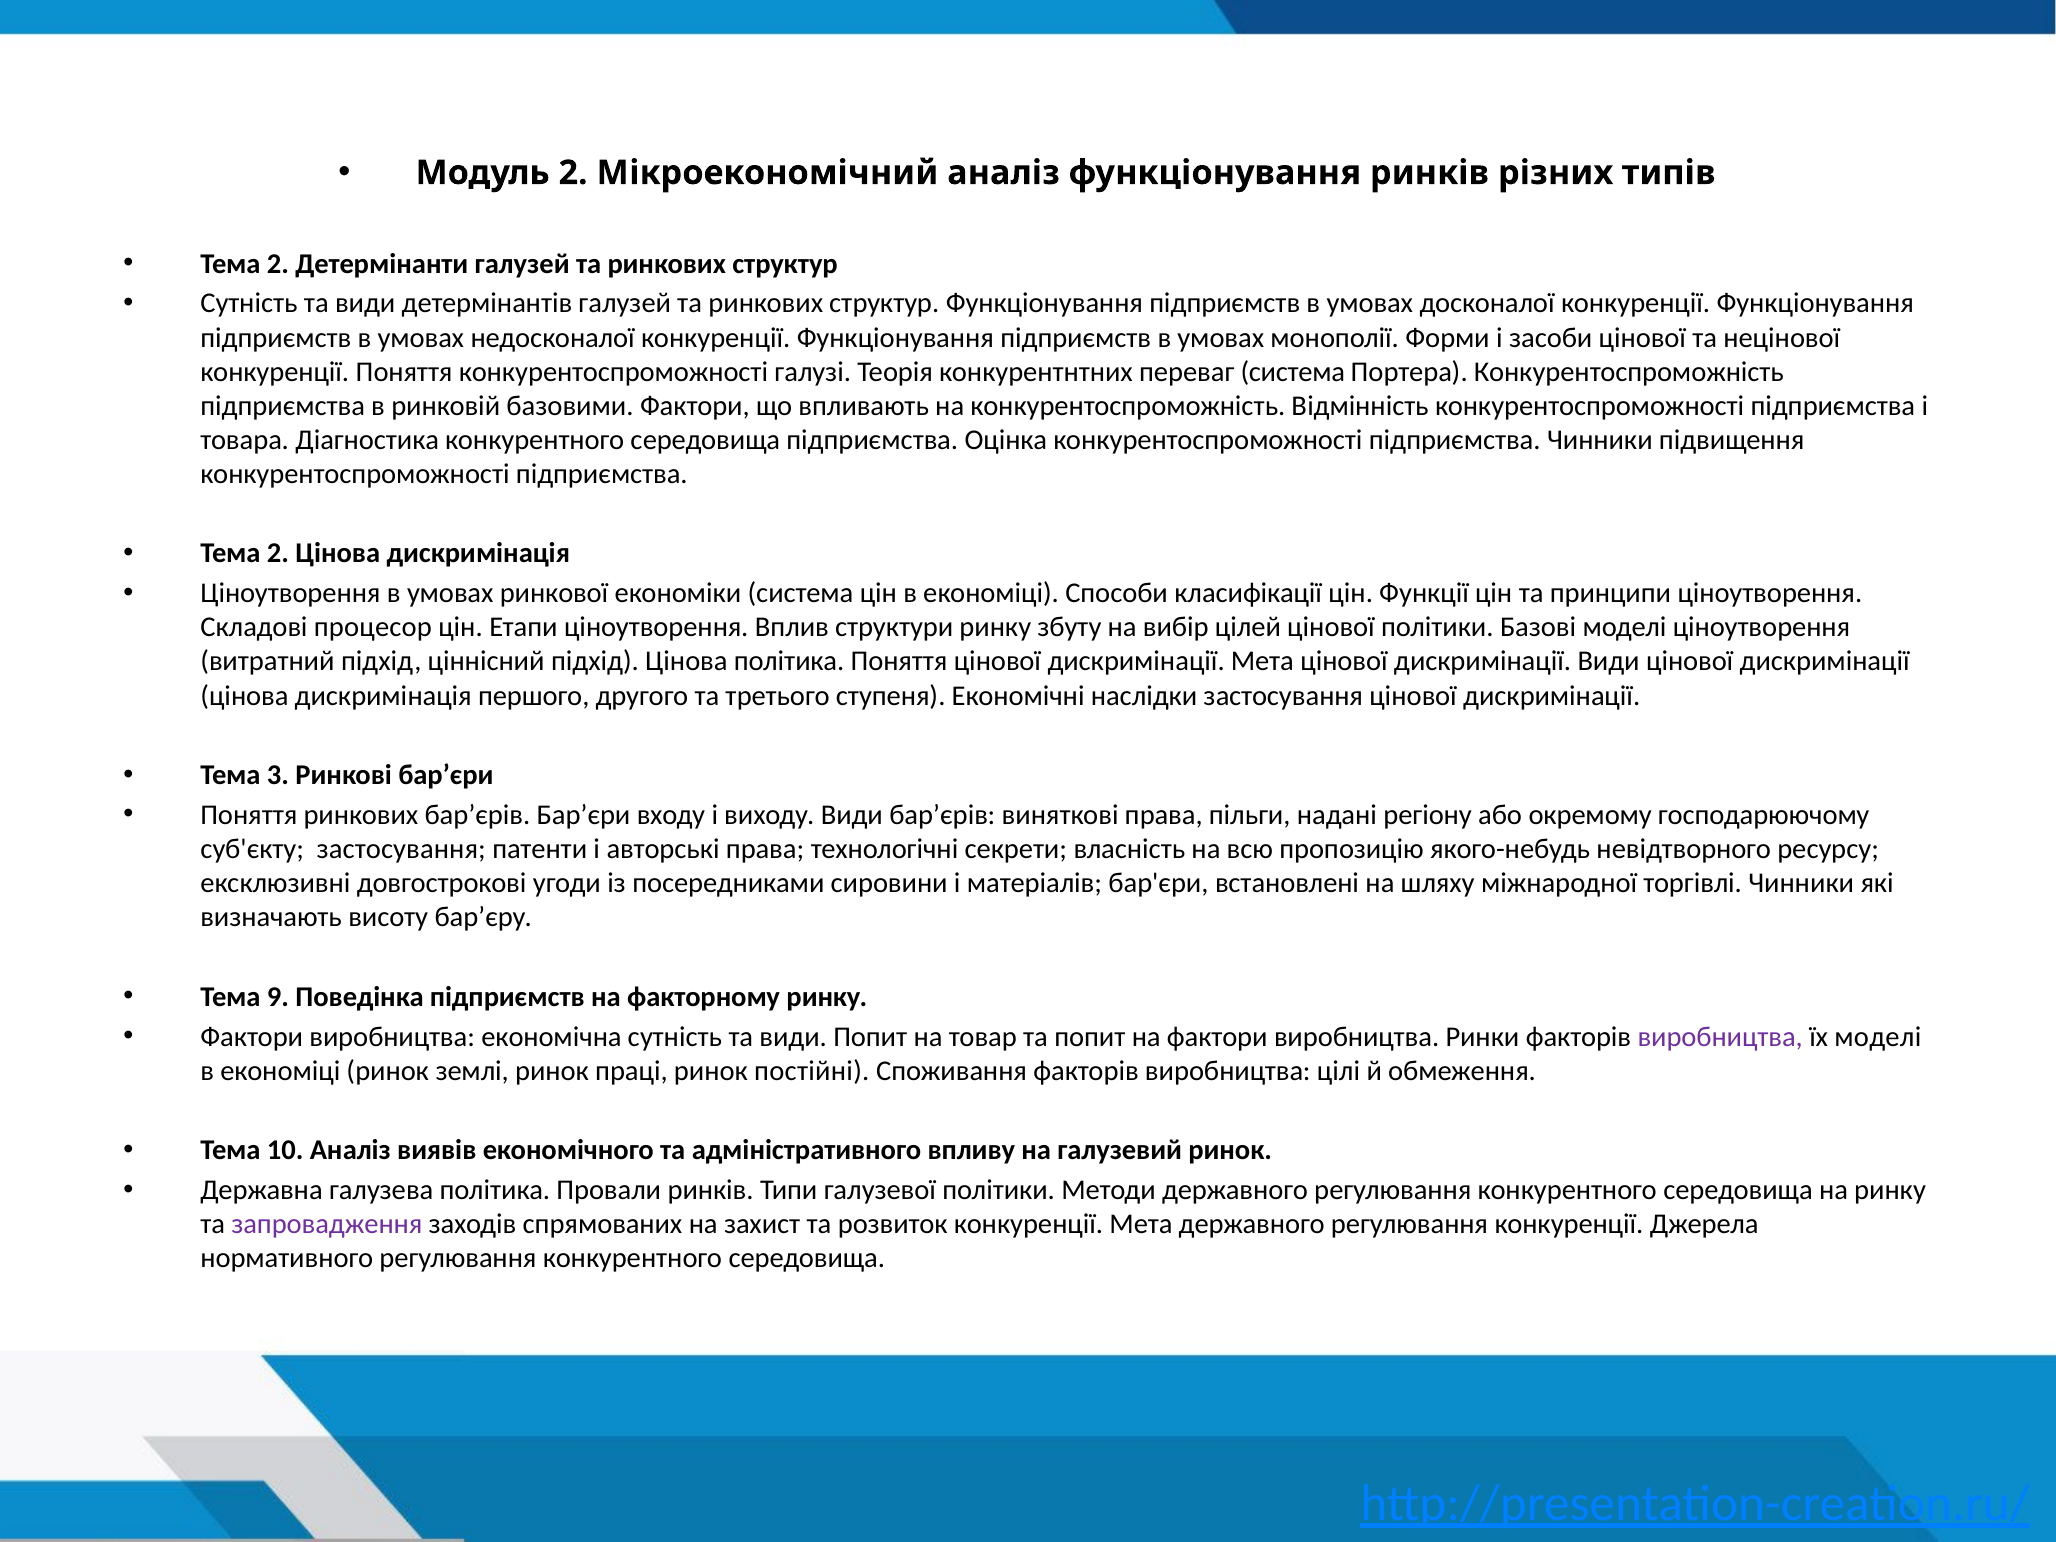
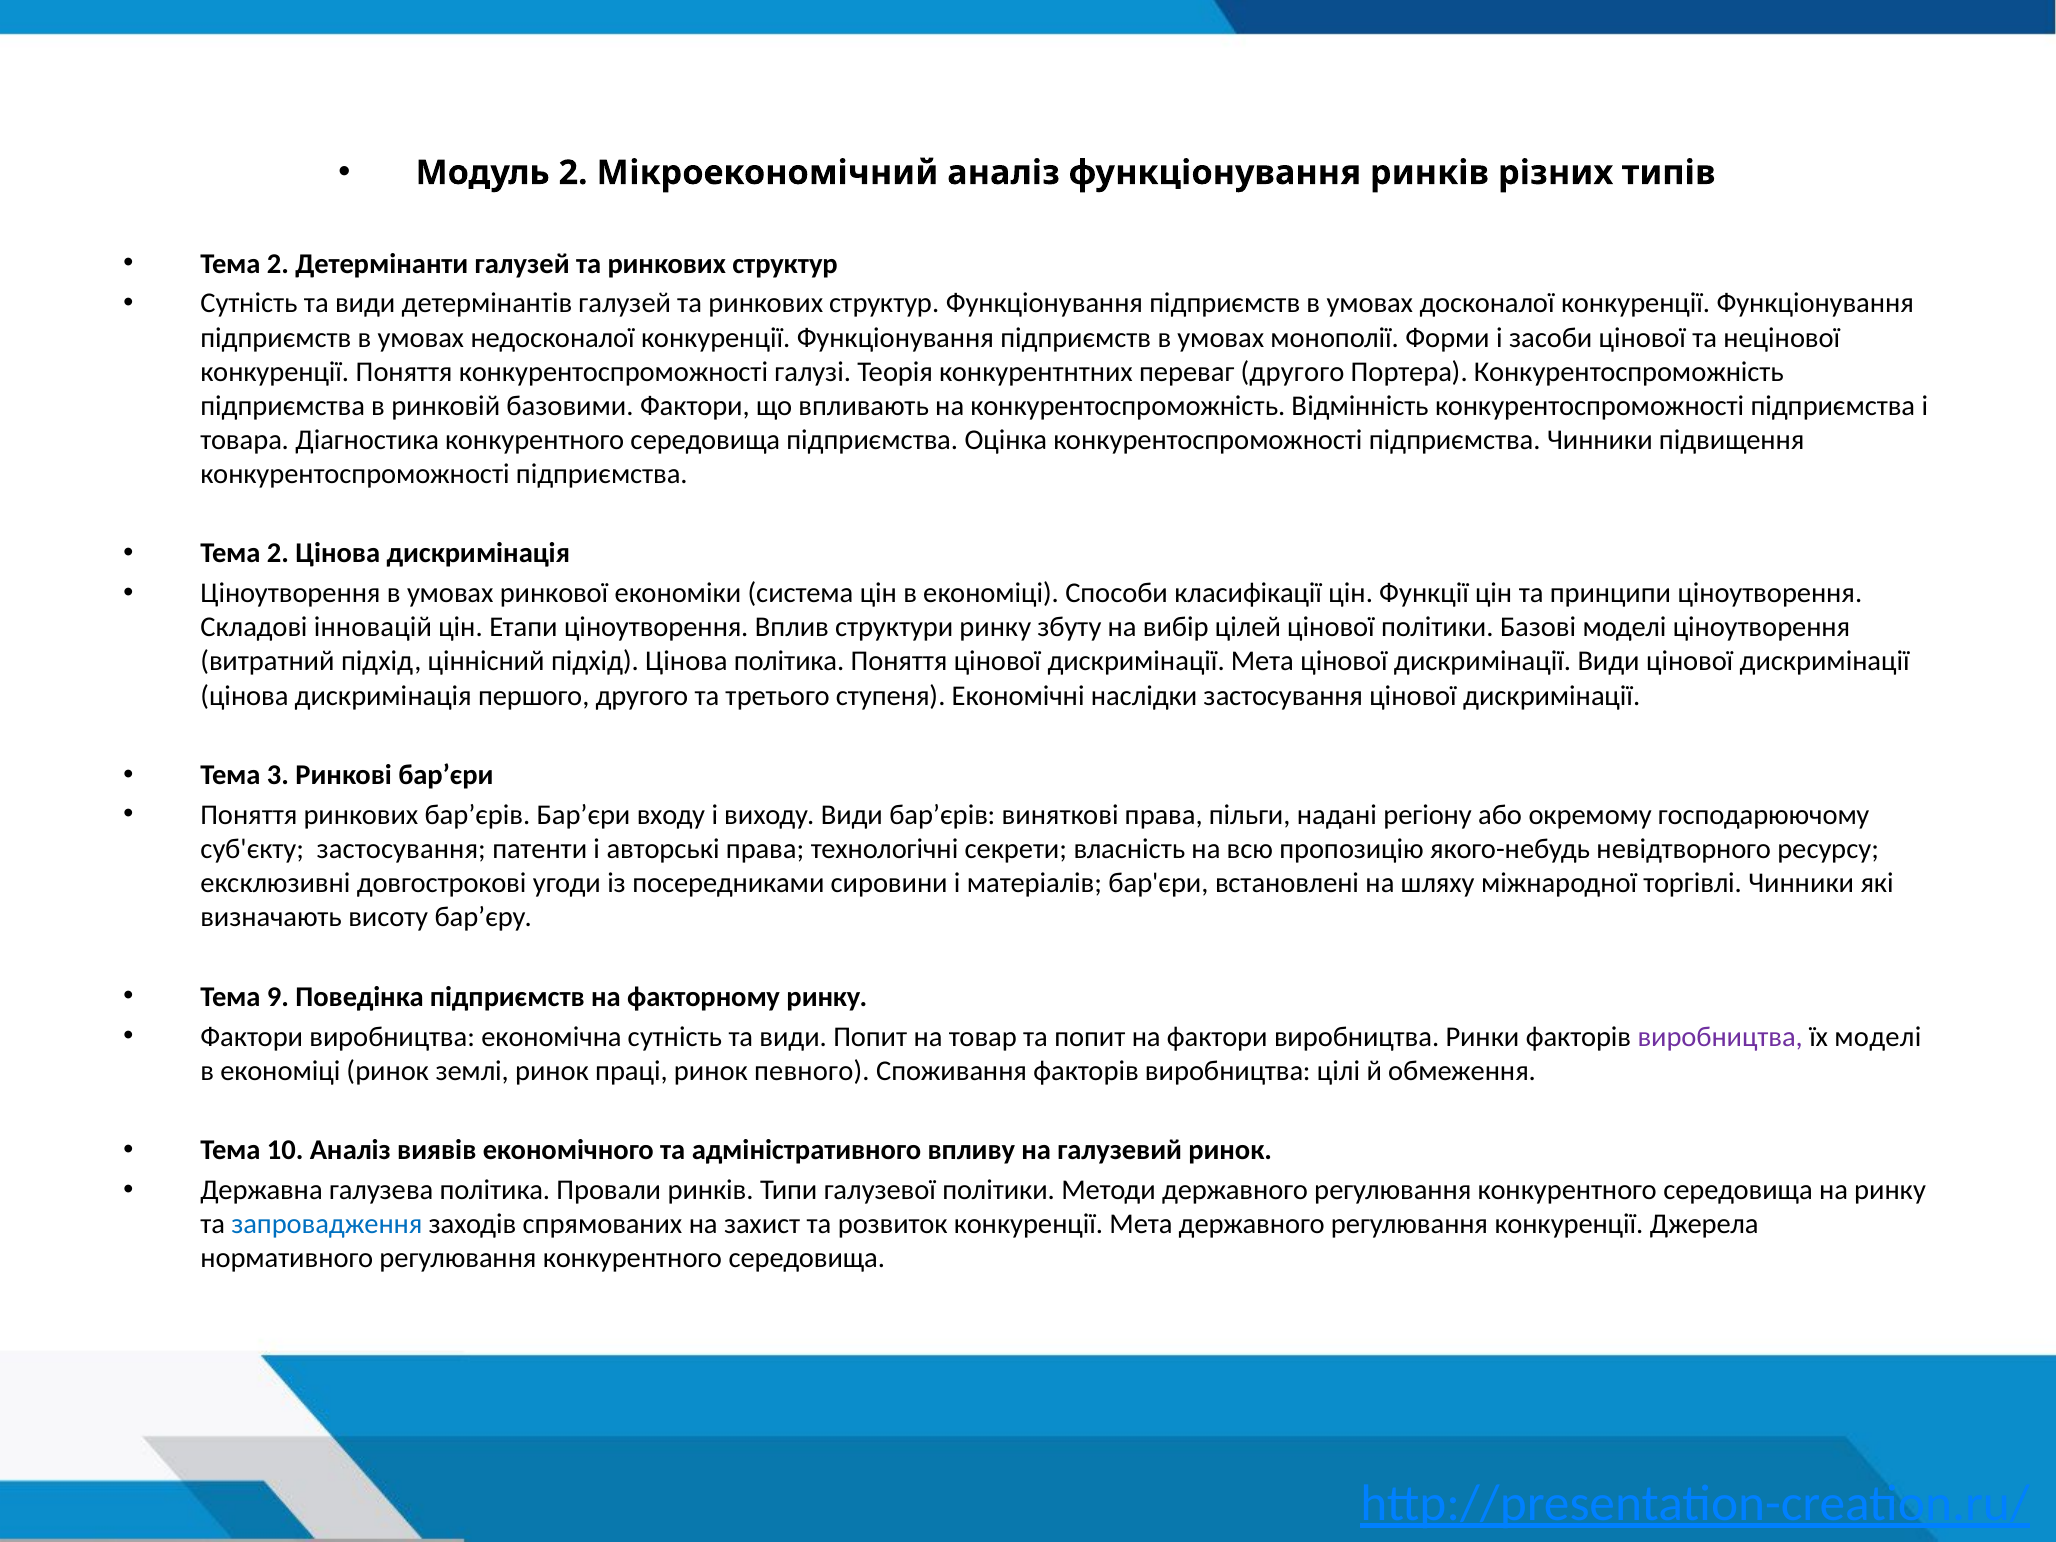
переваг система: система -> другого (1293, 372)
процесор: процесор -> інновацій (373, 627)
постійні: постійні -> певного (812, 1071)
запровадження colour: purple -> blue (327, 1224)
